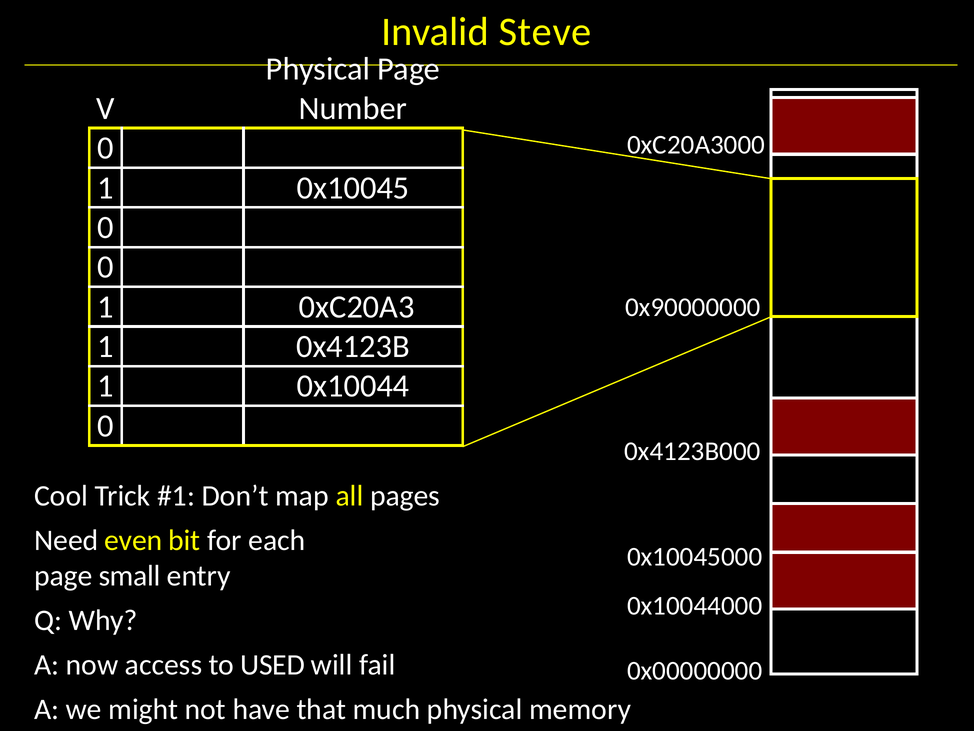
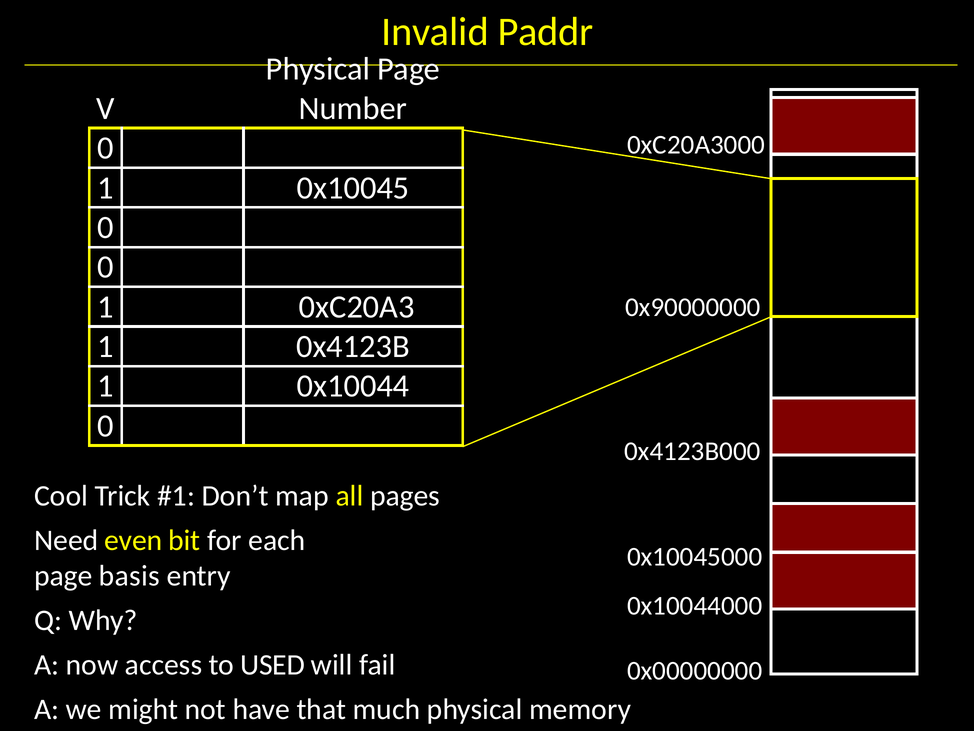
Steve: Steve -> Paddr (546, 32)
small: small -> basis (129, 576)
